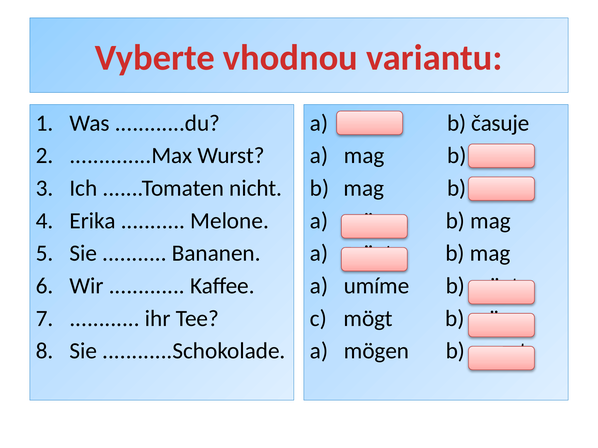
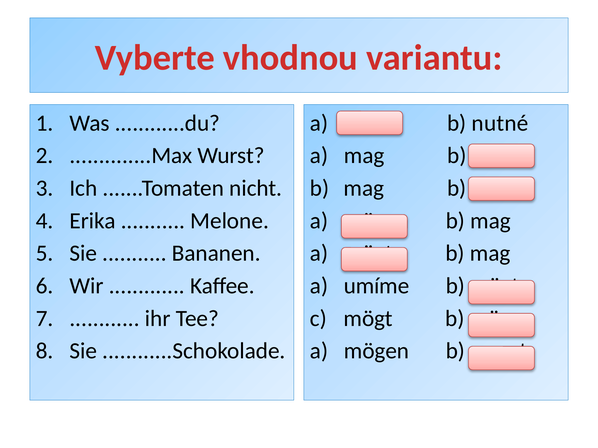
časuje: časuje -> nutné (500, 123)
